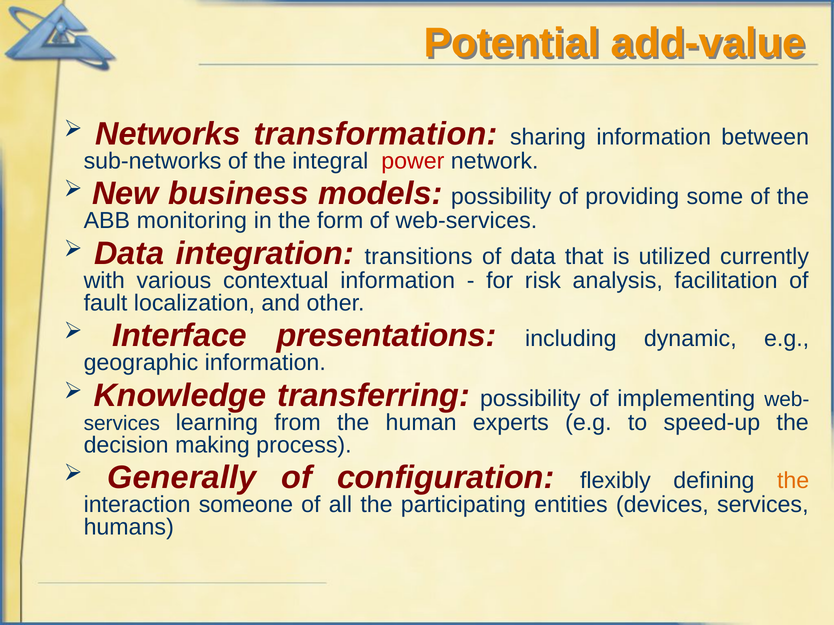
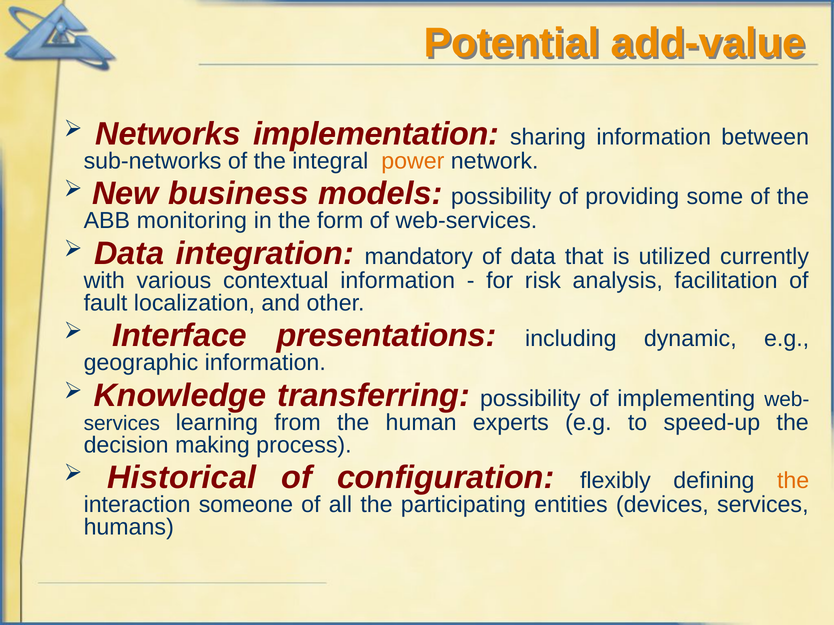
transformation: transformation -> implementation (376, 134)
power colour: red -> orange (413, 161)
transitions: transitions -> mandatory (419, 257)
Generally: Generally -> Historical (182, 478)
